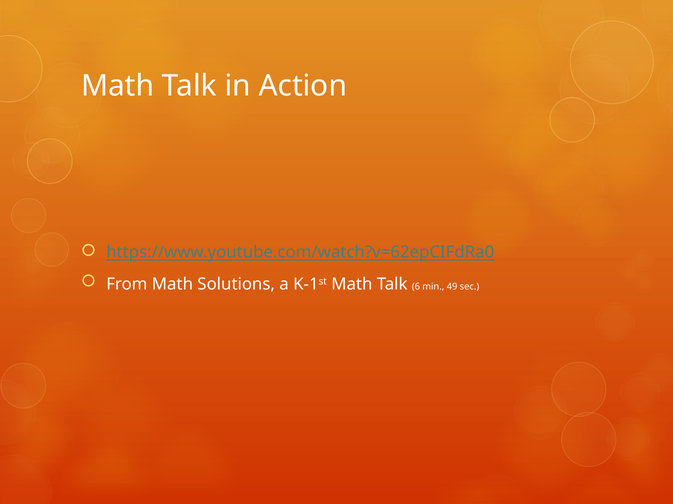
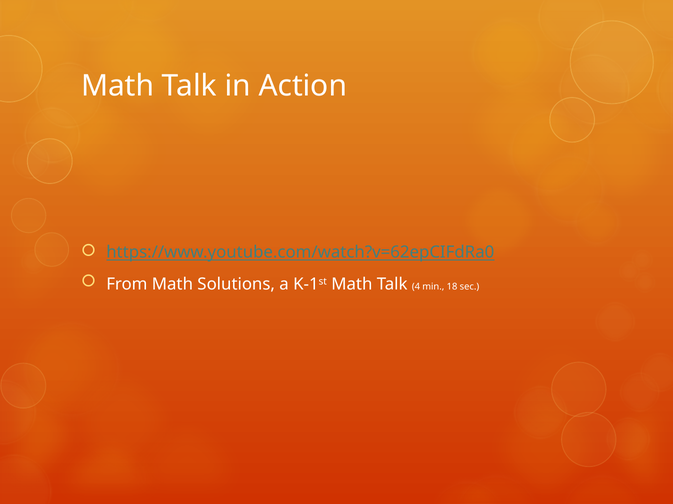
6: 6 -> 4 (416, 287)
49: 49 -> 18 (452, 287)
